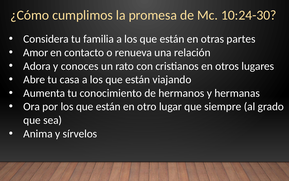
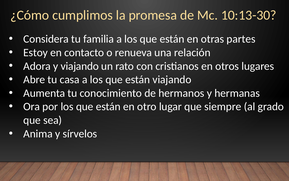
10:24-30: 10:24-30 -> 10:13-30 (249, 15)
Amor: Amor -> Estoy (36, 52)
y conoces: conoces -> viajando (80, 66)
